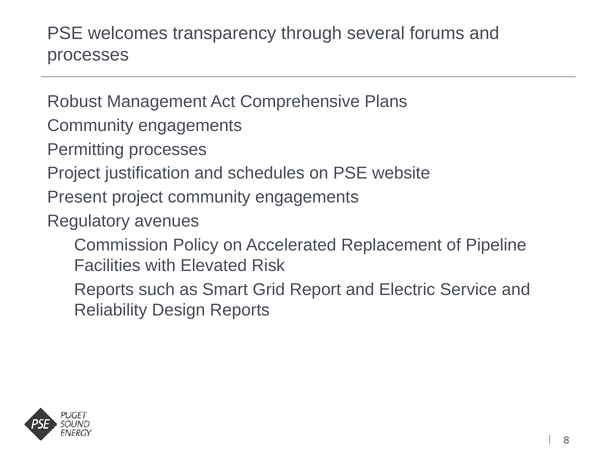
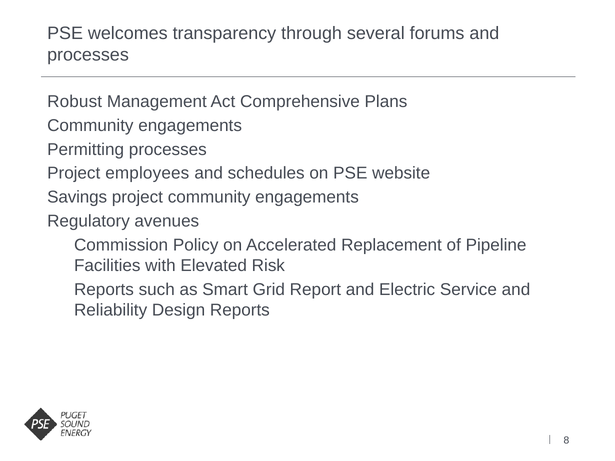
justification: justification -> employees (147, 173)
Present: Present -> Savings (77, 197)
